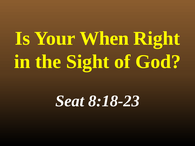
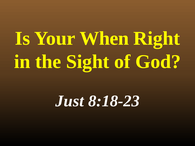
Seat: Seat -> Just (70, 101)
